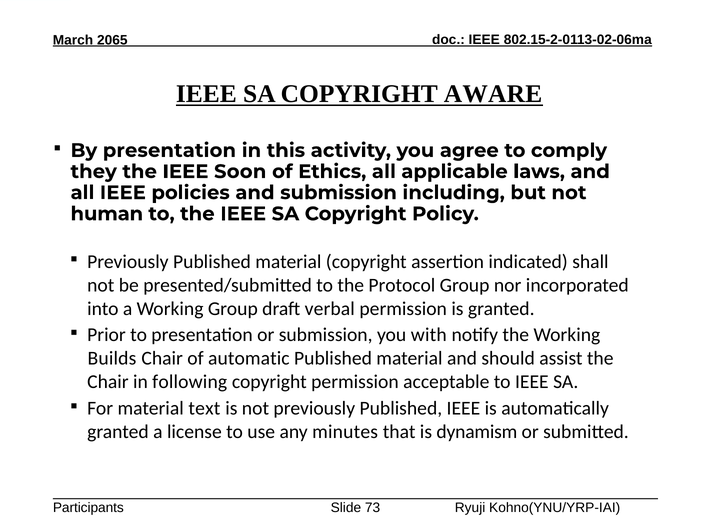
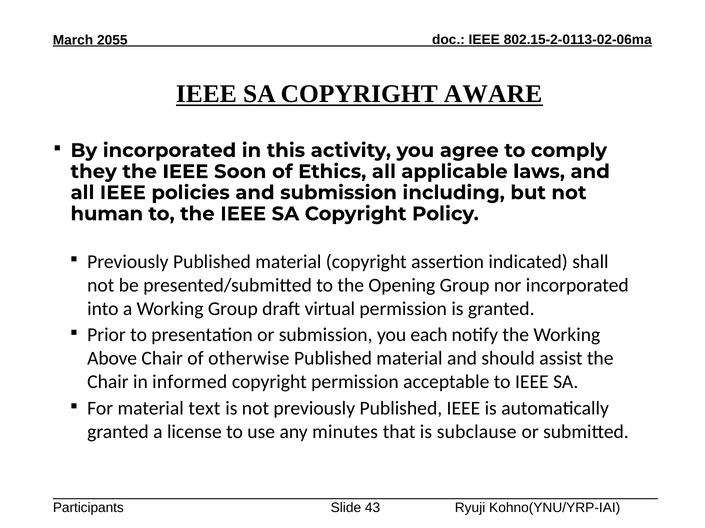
2065: 2065 -> 2055 (112, 40)
By presentation: presentation -> incorporated (169, 151)
Protocol: Protocol -> Opening (402, 286)
verbal: verbal -> virtual (330, 309)
with: with -> each (429, 335)
Builds: Builds -> Above (112, 359)
automatic: automatic -> otherwise (249, 359)
following: following -> informed (190, 383)
dynamism: dynamism -> subclause (477, 432)
73: 73 -> 43 (373, 508)
